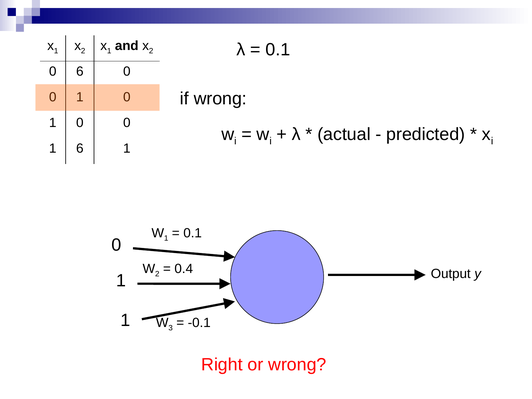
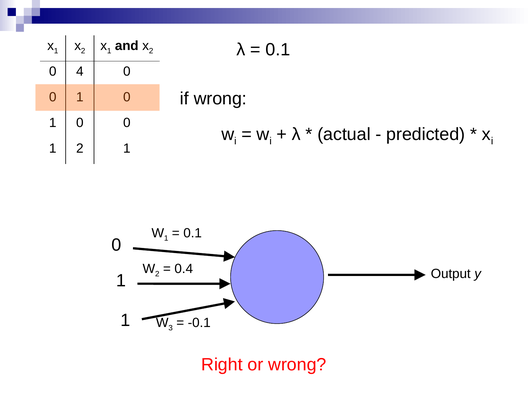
0 6: 6 -> 4 (80, 72)
1 6: 6 -> 2 (80, 149)
